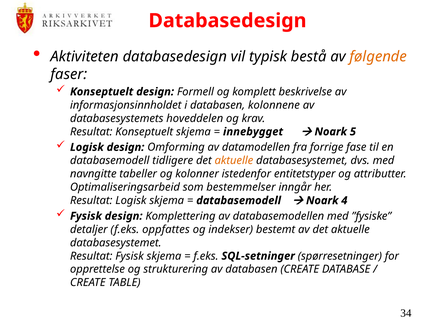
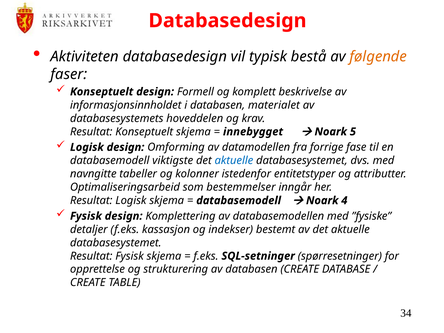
kolonnene: kolonnene -> materialet (274, 105)
tidligere: tidligere -> viktigste (173, 161)
aktuelle colour: orange -> blue (234, 161)
oppfattes: oppfattes -> kassasjon (166, 229)
